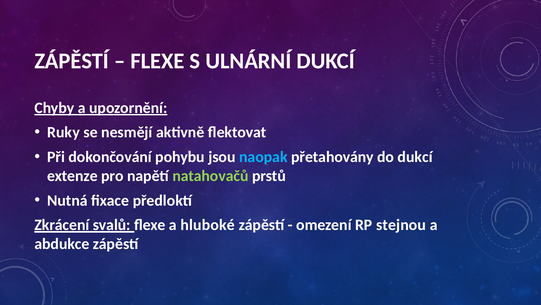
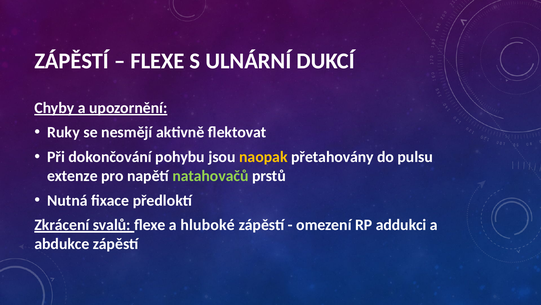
naopak colour: light blue -> yellow (263, 157)
do dukcí: dukcí -> pulsu (415, 157)
stejnou: stejnou -> addukci (401, 225)
